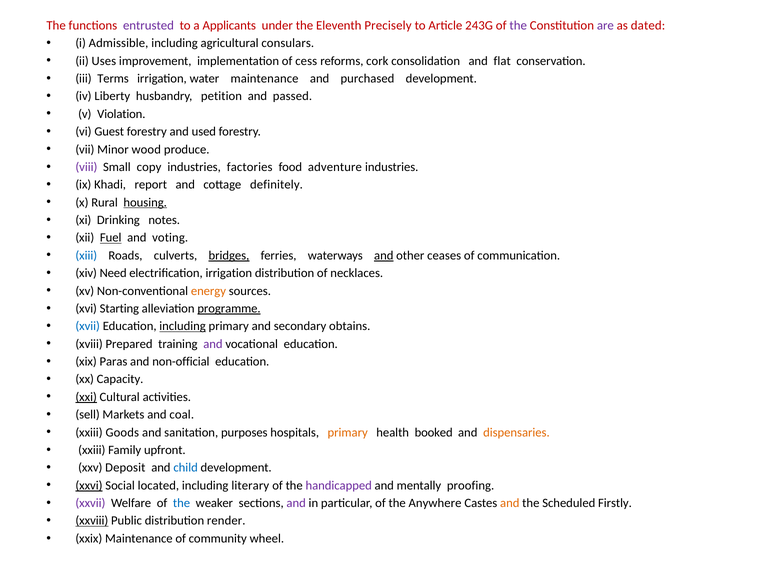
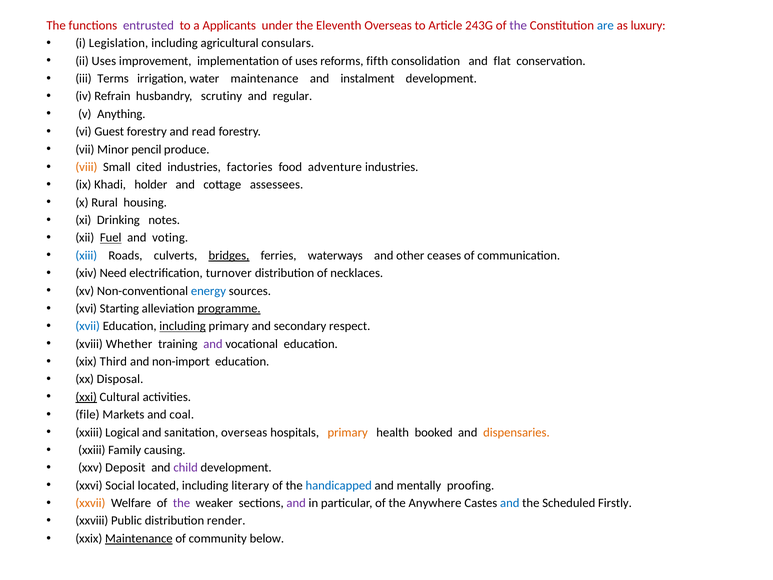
Eleventh Precisely: Precisely -> Overseas (388, 25)
are colour: purple -> blue (605, 25)
dated: dated -> luxury (648, 25)
Admissible: Admissible -> Legislation (119, 43)
of cess: cess -> uses (306, 61)
cork: cork -> fifth (377, 61)
purchased: purchased -> instalment (368, 79)
Liberty: Liberty -> Refrain (112, 96)
petition: petition -> scrutiny (221, 96)
passed: passed -> regular (293, 96)
Violation: Violation -> Anything (121, 114)
used: used -> read (204, 132)
wood: wood -> pencil (146, 149)
viii colour: purple -> orange (86, 167)
copy: copy -> cited (149, 167)
report: report -> holder (151, 185)
definitely: definitely -> assessees (277, 185)
housing underline: present -> none (145, 202)
and underline: present -> none (384, 255)
electrification irrigation: irrigation -> turnover (229, 273)
energy colour: orange -> blue (208, 291)
obtains: obtains -> respect (350, 326)
Prepared: Prepared -> Whether (129, 344)
Paras: Paras -> Third (113, 361)
non-official: non-official -> non-import (181, 361)
Capacity: Capacity -> Disposal (120, 379)
sell: sell -> file (87, 414)
Goods: Goods -> Logical (122, 432)
sanitation purposes: purposes -> overseas (244, 432)
upfront: upfront -> causing (165, 450)
child colour: blue -> purple (186, 468)
xxvi underline: present -> none (89, 485)
handicapped colour: purple -> blue (339, 485)
xxvii colour: purple -> orange (90, 503)
the colour: blue -> purple (182, 503)
and colour: orange -> blue (510, 503)
xxviii underline: present -> none (92, 521)
Maintenance underline: none -> present (139, 538)
wheel: wheel -> below (267, 538)
